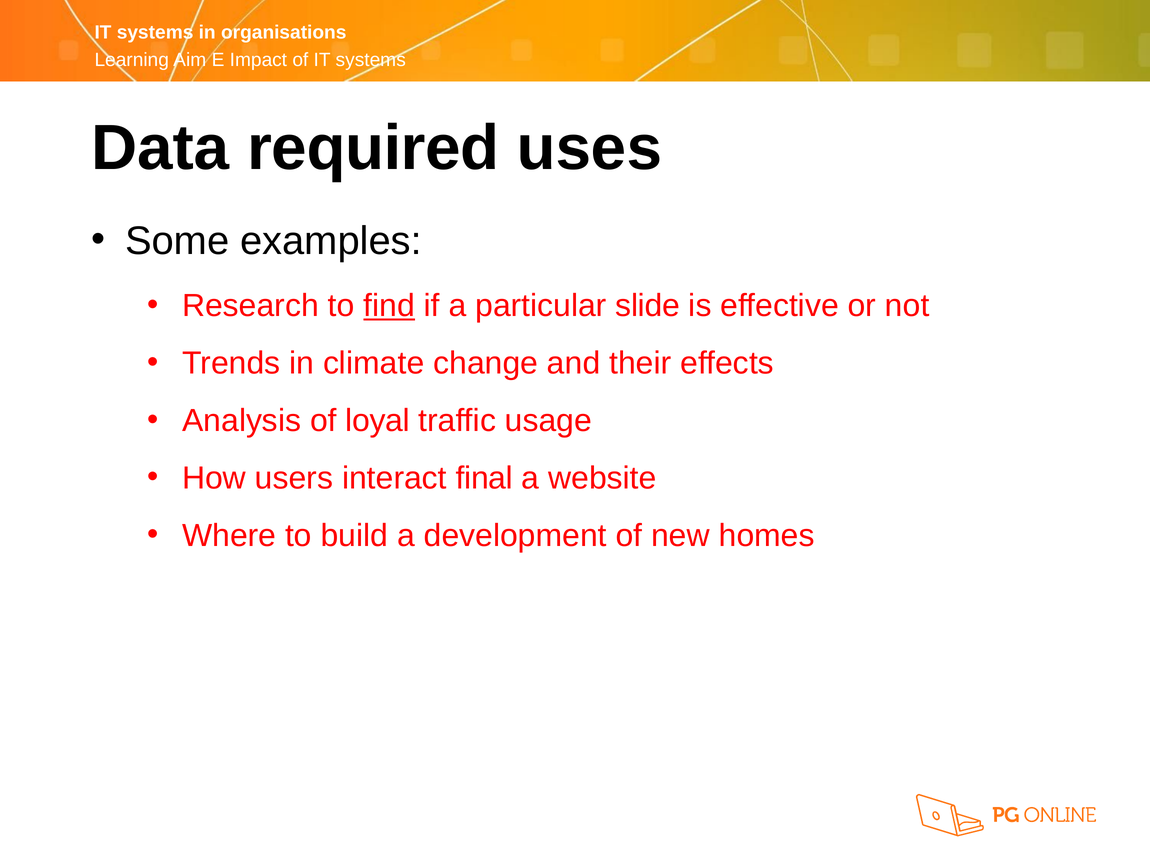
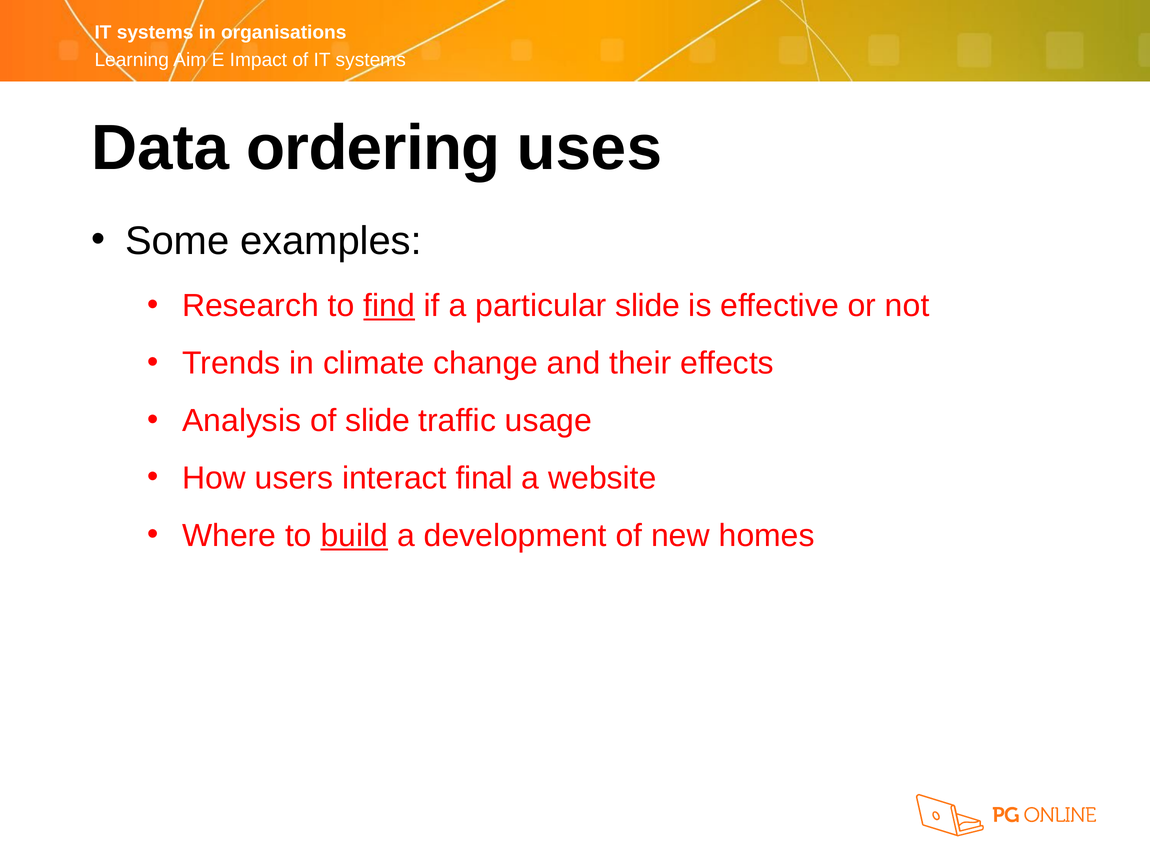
required: required -> ordering (373, 148)
of loyal: loyal -> slide (378, 421)
build underline: none -> present (354, 536)
